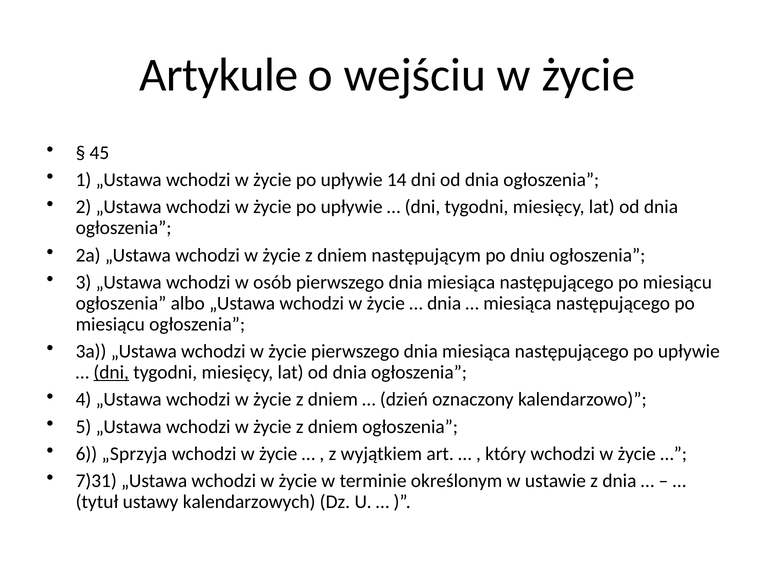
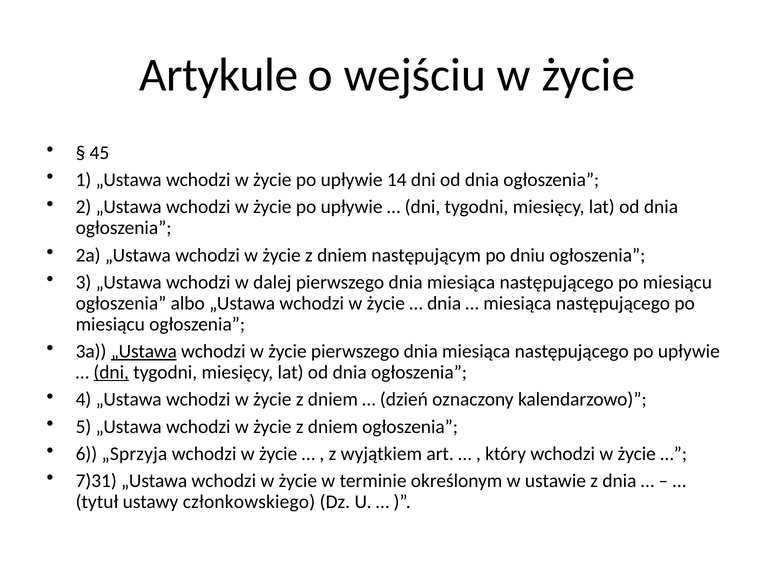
osób: osób -> dalej (272, 282)
„Ustawa underline: none -> present (144, 351)
kalendarzowych: kalendarzowych -> członkowskiego (249, 502)
